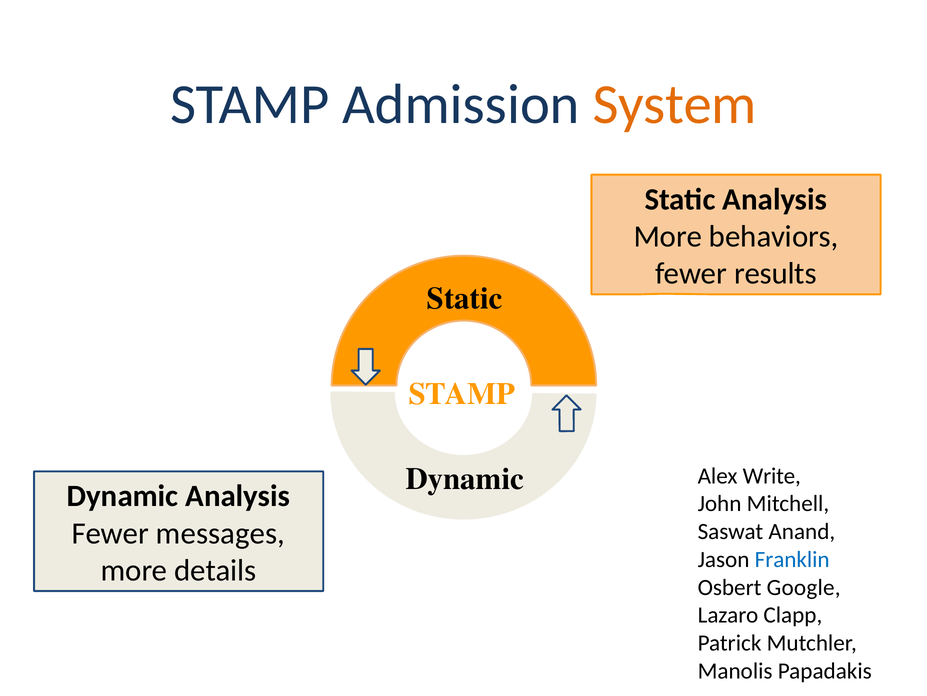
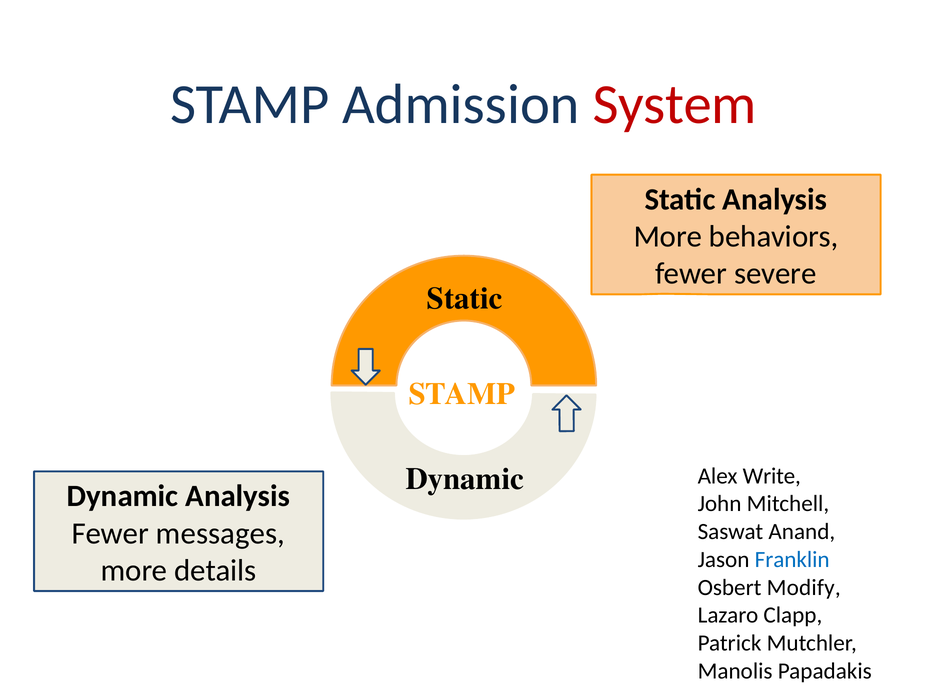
System colour: orange -> red (675, 104)
results: results -> severe (775, 273)
Google: Google -> Modify (804, 587)
